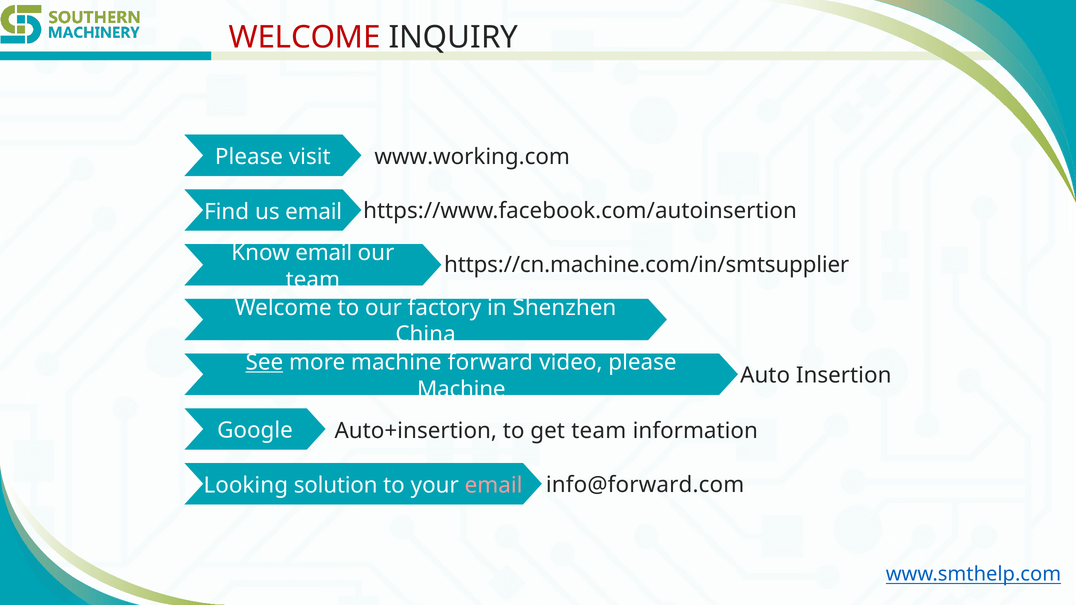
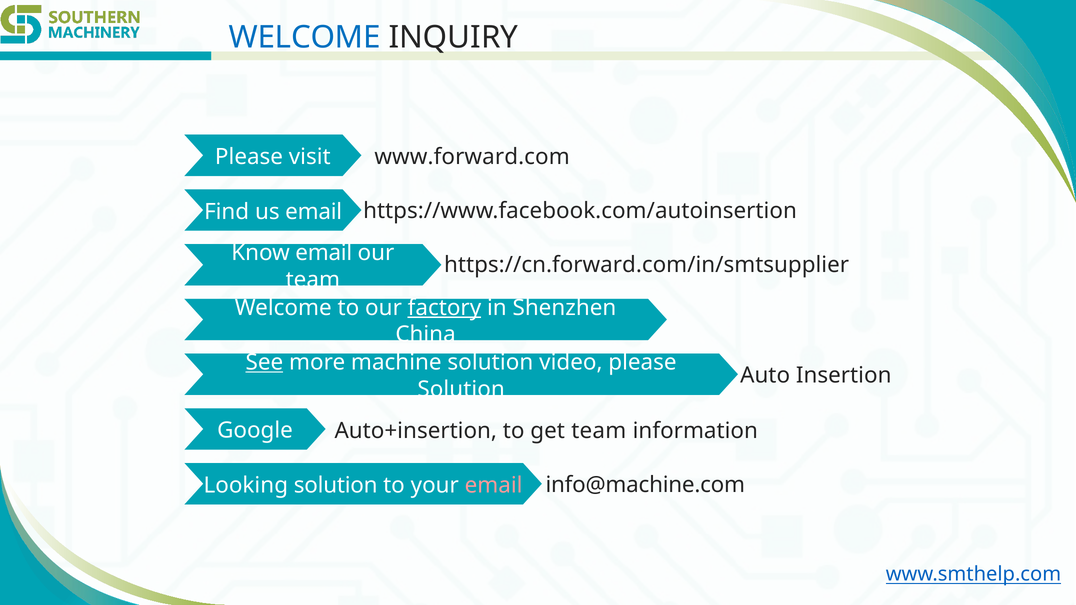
WELCOME colour: red -> blue (305, 37)
www.working.com: www.working.com -> www.forward.com (472, 157)
https://cn.machine.com/in/smtsupplier: https://cn.machine.com/in/smtsupplier -> https://cn.forward.com/in/smtsupplier (647, 265)
factory underline: none -> present (444, 308)
machine forward: forward -> solution (490, 363)
Machine: Machine -> Solution (461, 389)
info@forward.com: info@forward.com -> info@machine.com (645, 485)
